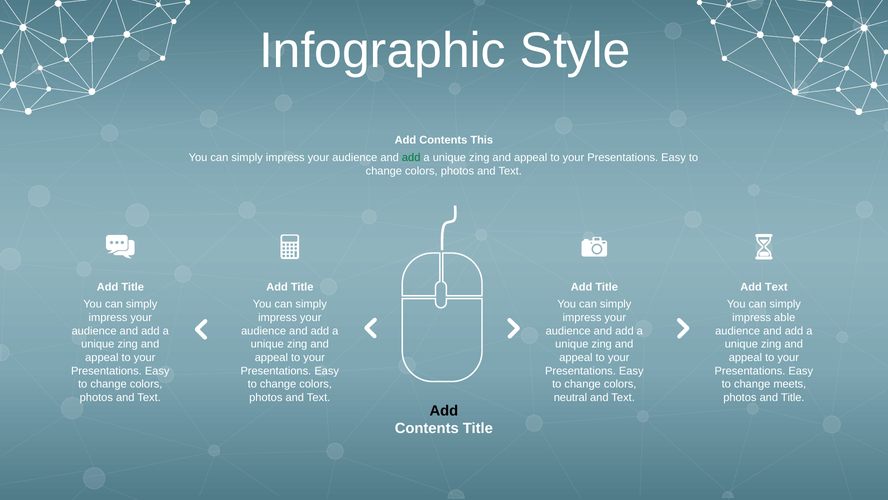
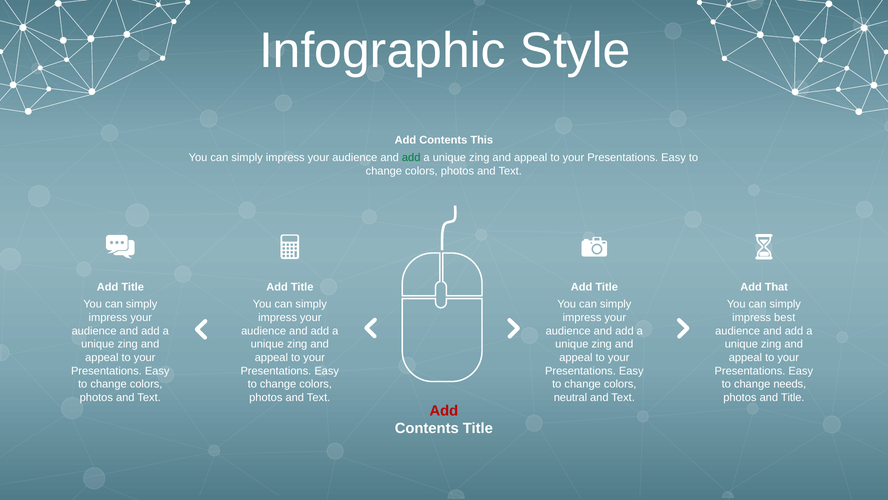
Add Text: Text -> That (776, 287)
able: able -> best (785, 317)
meets: meets -> needs (790, 384)
Add colour: black -> red (444, 410)
